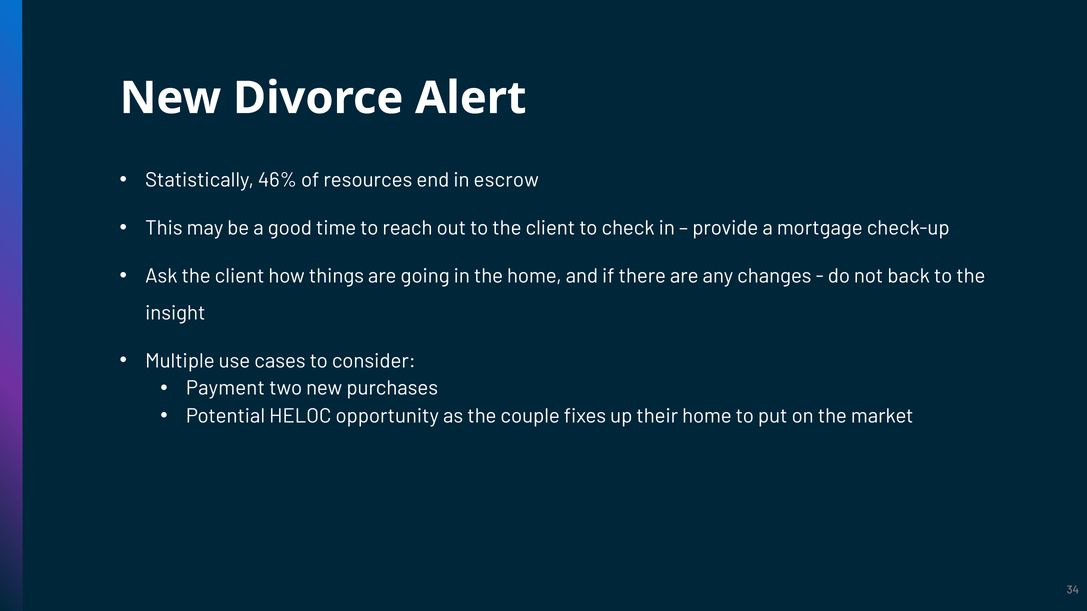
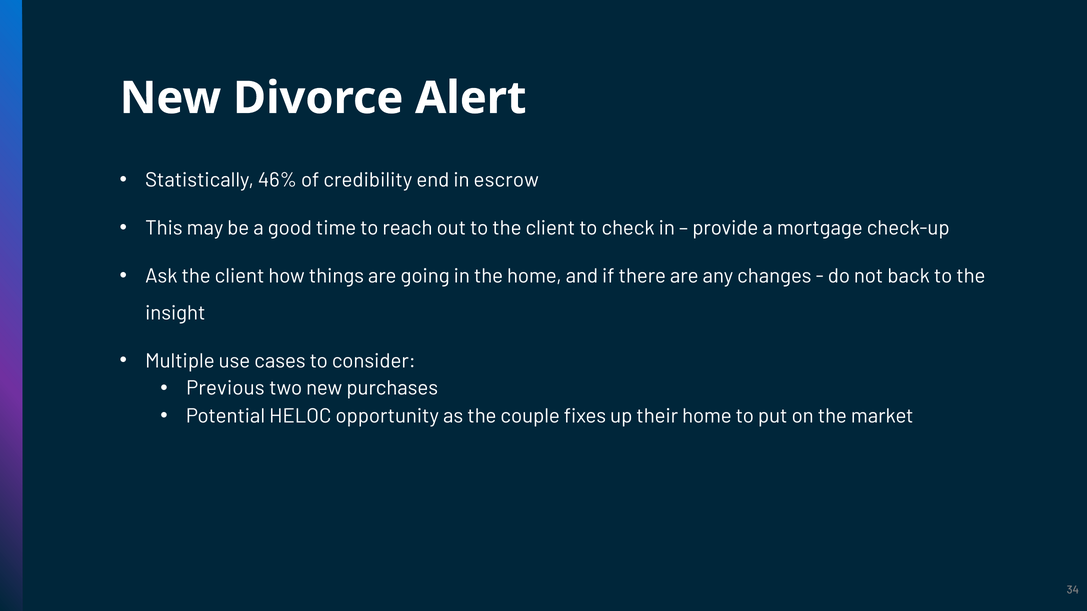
resources: resources -> credibility (368, 180)
Payment: Payment -> Previous (225, 388)
